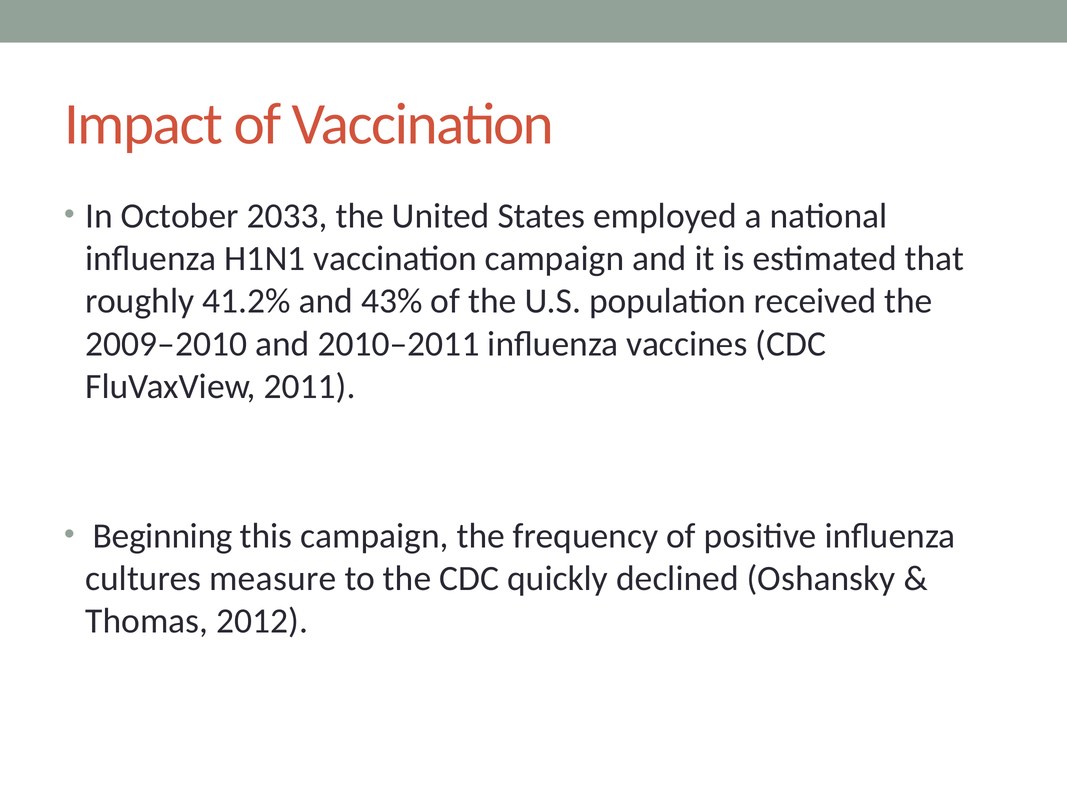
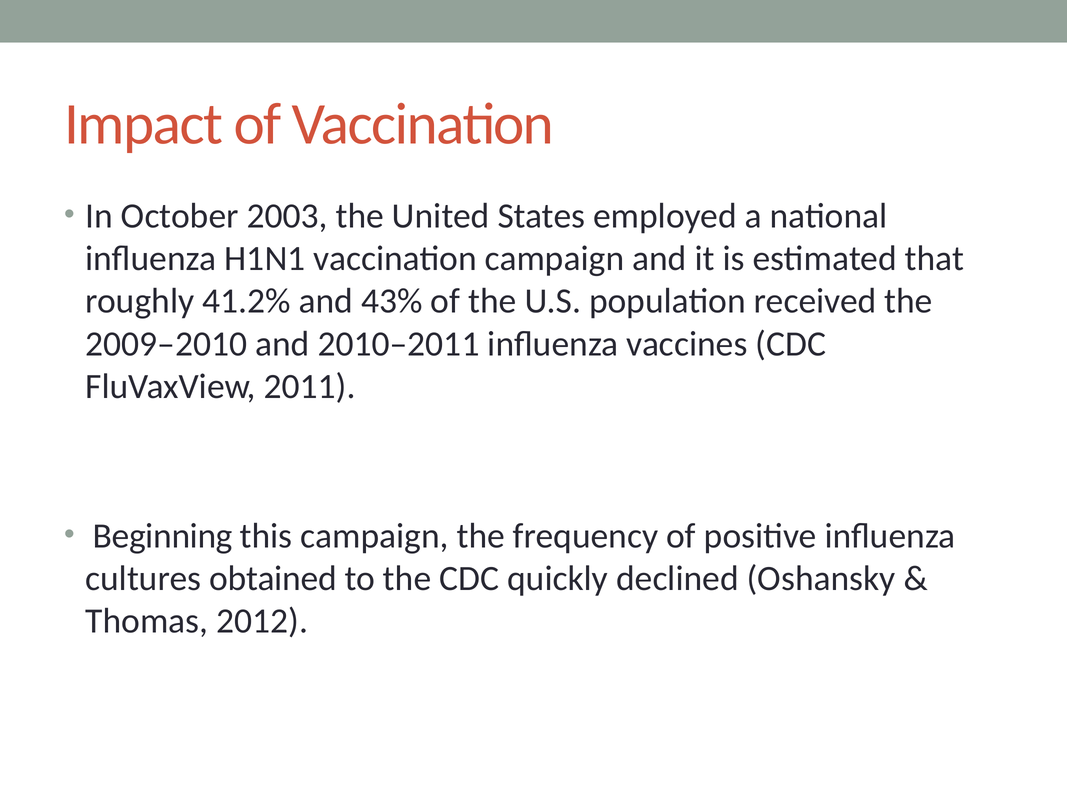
2033: 2033 -> 2003 (287, 216)
measure: measure -> obtained (273, 579)
